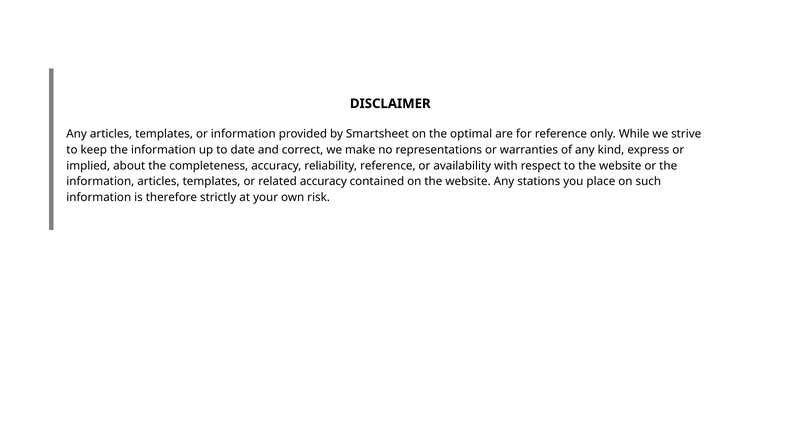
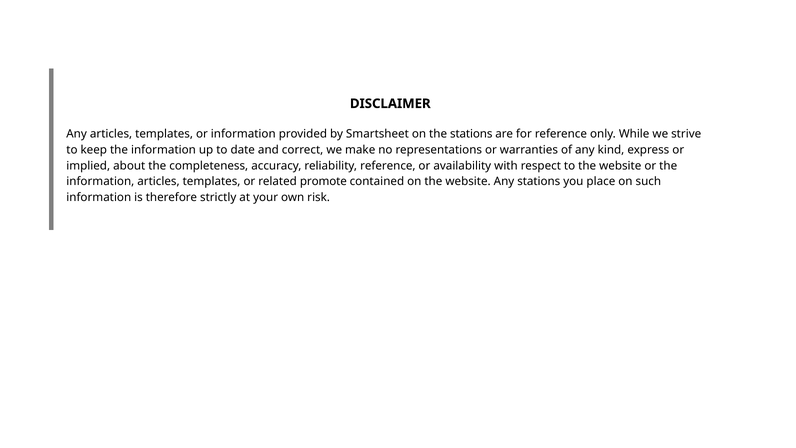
the optimal: optimal -> stations (471, 134)
related accuracy: accuracy -> promote (323, 181)
